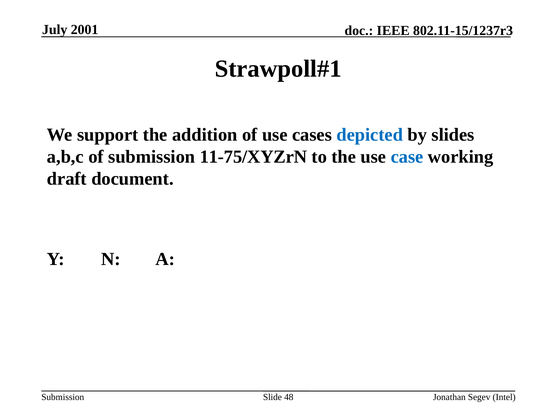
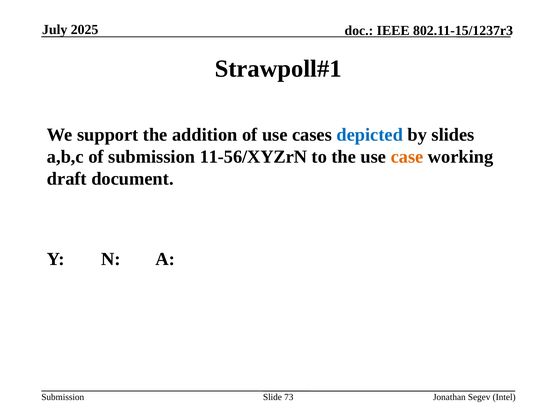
2001: 2001 -> 2025 (85, 29)
11-75/XYZrN: 11-75/XYZrN -> 11-56/XYZrN (253, 157)
case colour: blue -> orange (407, 157)
48: 48 -> 73 (289, 397)
